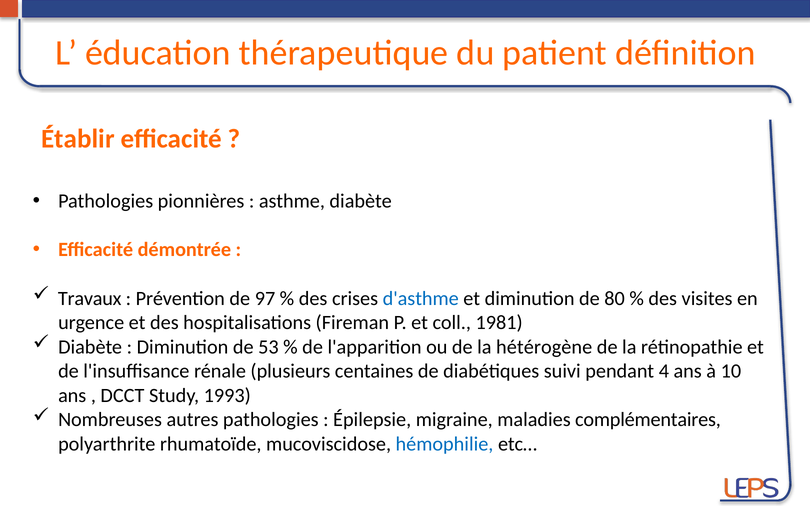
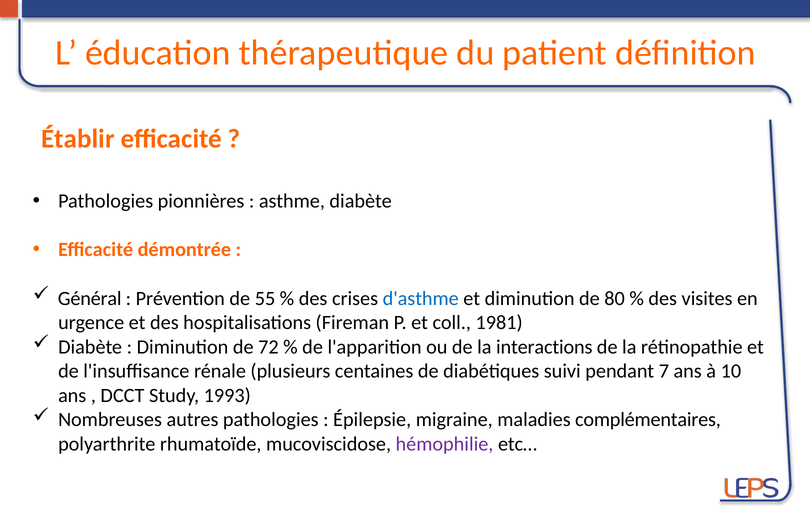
Travaux: Travaux -> Général (90, 298)
97: 97 -> 55 (265, 298)
53: 53 -> 72 (268, 347)
hétérogène: hétérogène -> interactions (544, 347)
4: 4 -> 7 (664, 371)
hémophilie colour: blue -> purple (444, 444)
